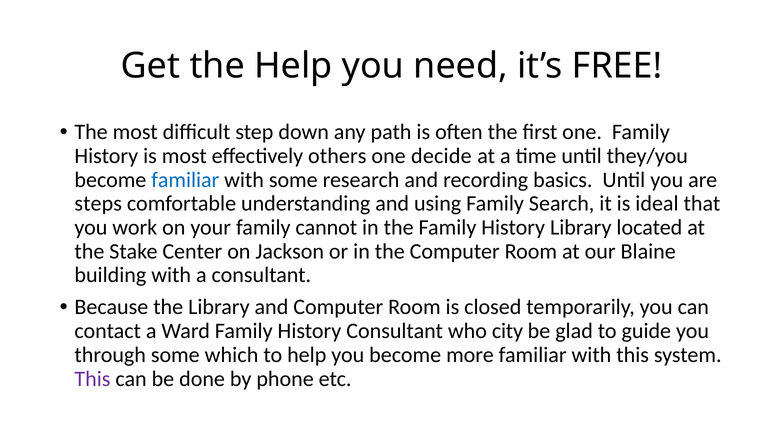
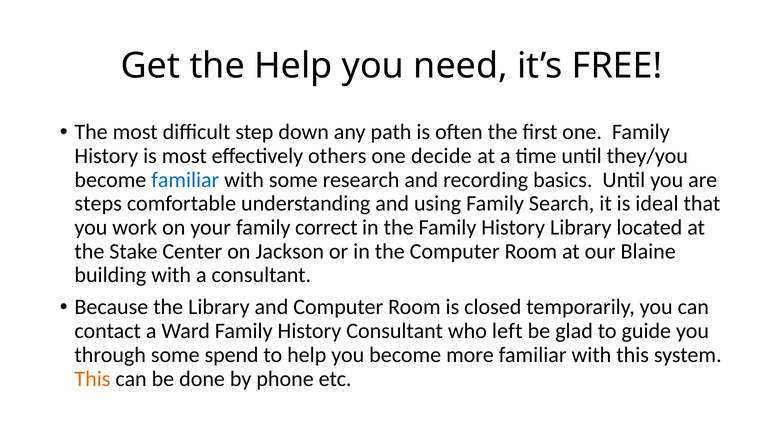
cannot: cannot -> correct (326, 228)
city: city -> left (507, 331)
which: which -> spend (232, 355)
This colour: purple -> orange (92, 379)
